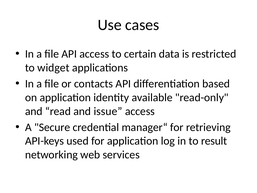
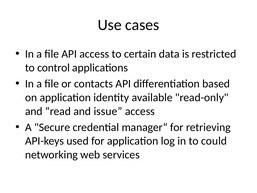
widget: widget -> control (54, 68)
result: result -> could (214, 141)
